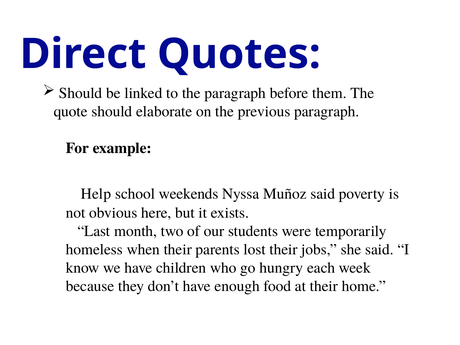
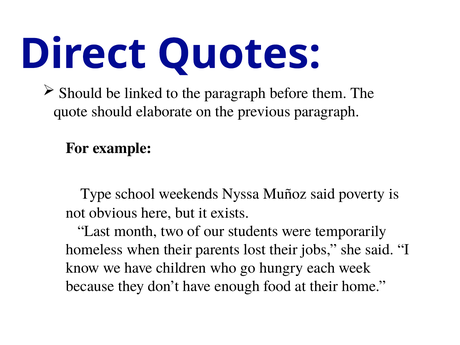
Help: Help -> Type (96, 194)
